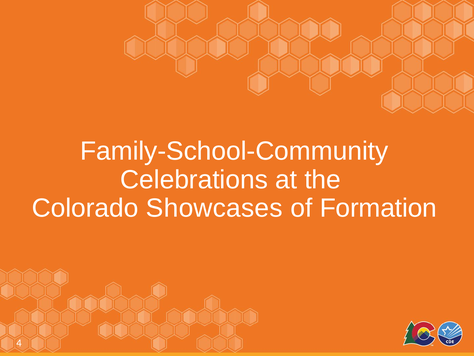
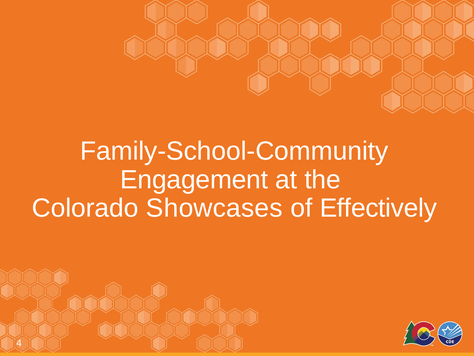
Celebrations: Celebrations -> Engagement (194, 179)
Formation: Formation -> Effectively (378, 208)
